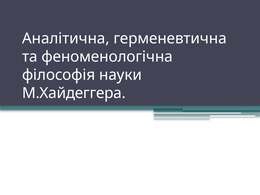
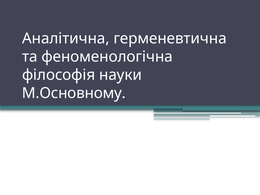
М.Хайдеггера: М.Хайдеггера -> М.Основному (74, 93)
